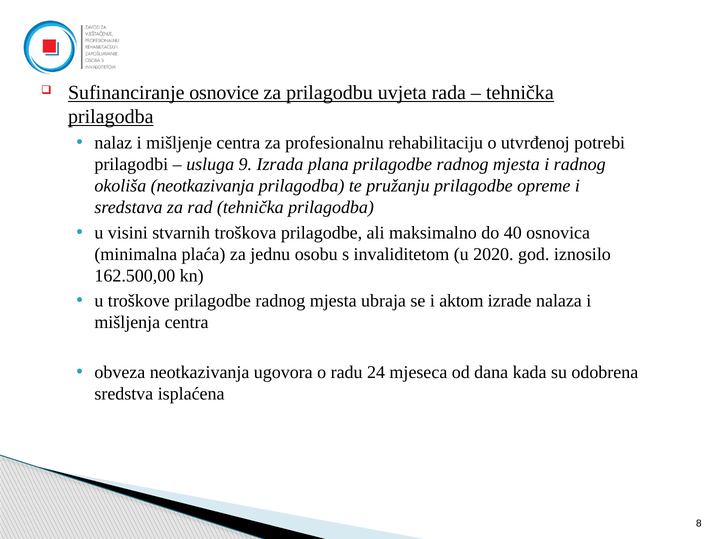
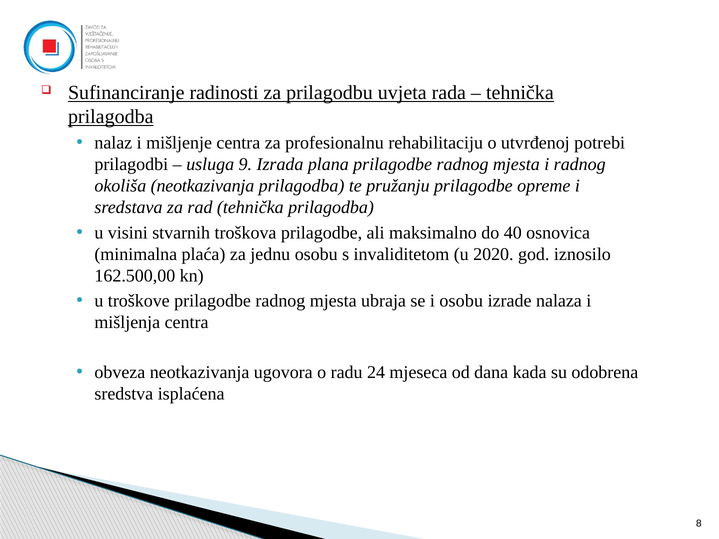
osnovice: osnovice -> radinosti (224, 93)
i aktom: aktom -> osobu (461, 301)
